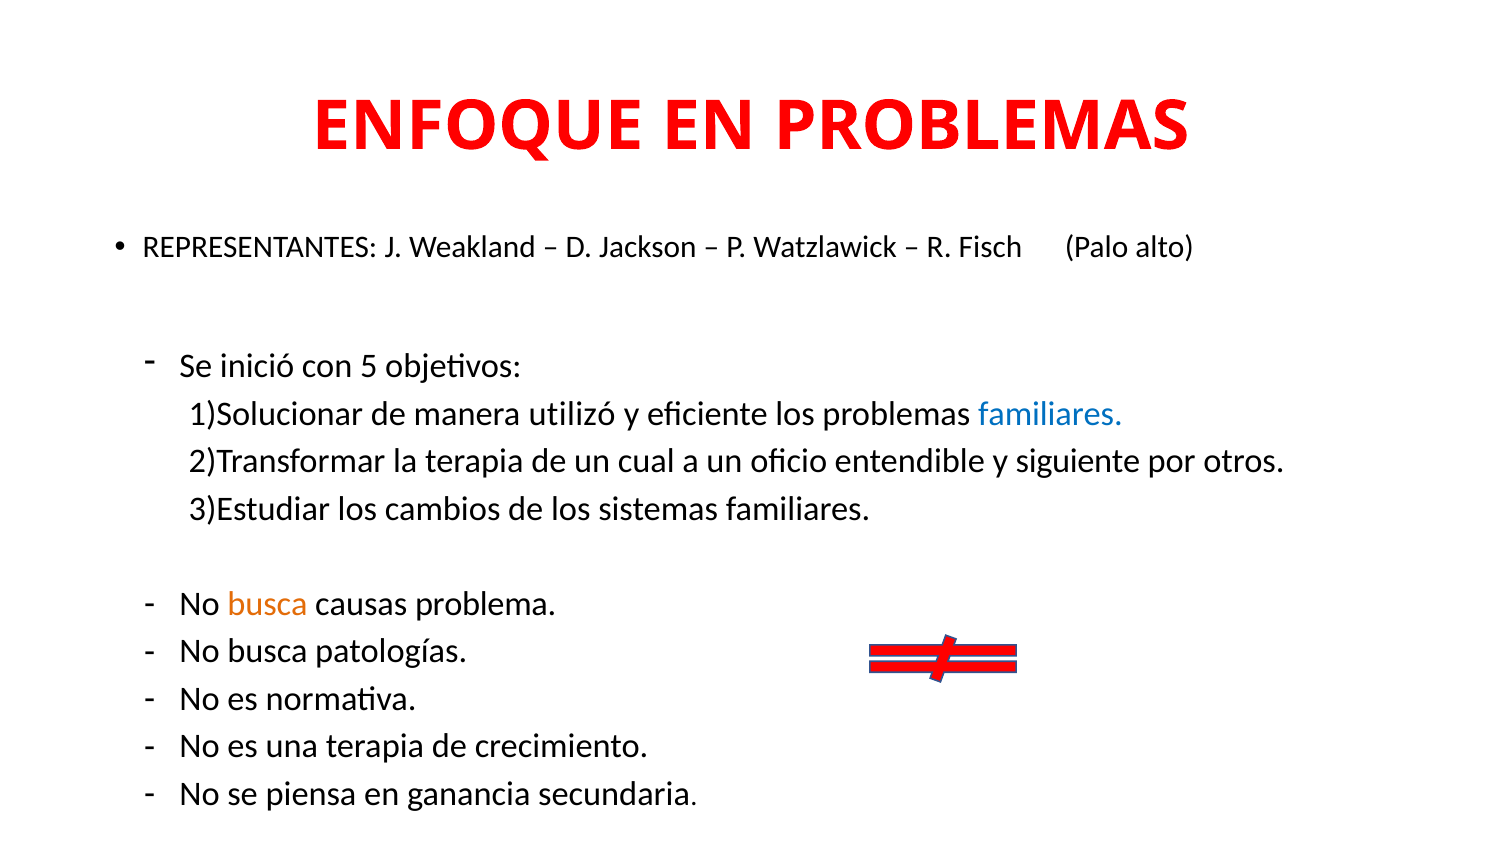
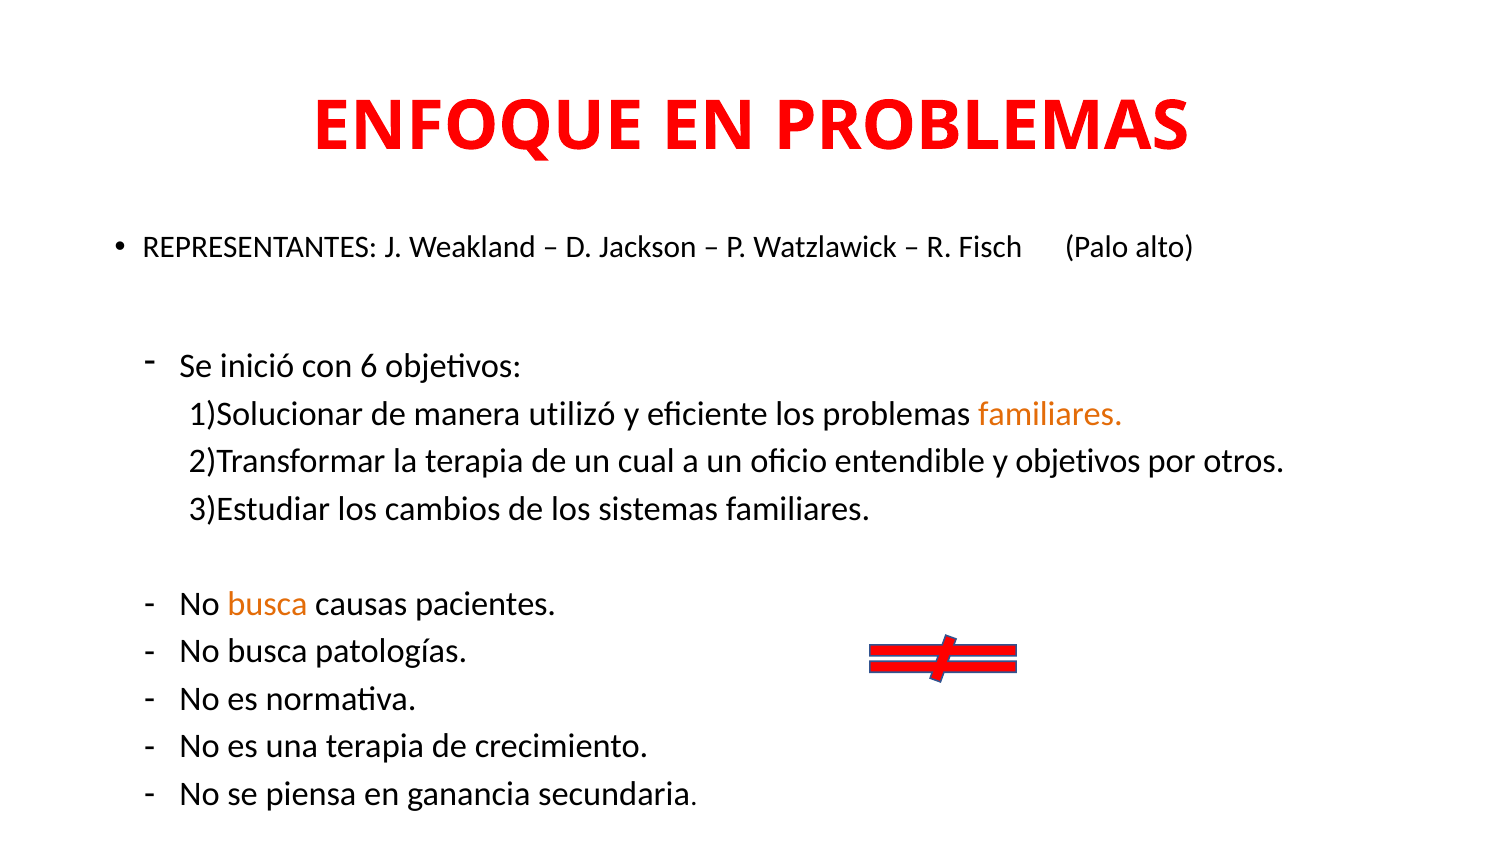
5: 5 -> 6 (369, 367)
familiares colour: blue -> orange (1050, 414)
y siguiente: siguiente -> objetivos (1078, 461)
problema: problema -> pacientes (486, 604)
